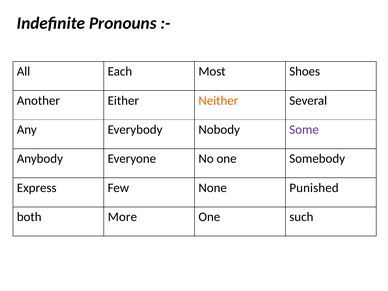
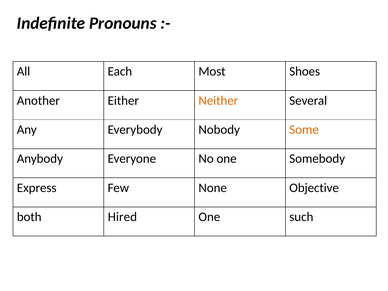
Some colour: purple -> orange (304, 130)
Punished: Punished -> Objective (314, 188)
More: More -> Hired (122, 217)
